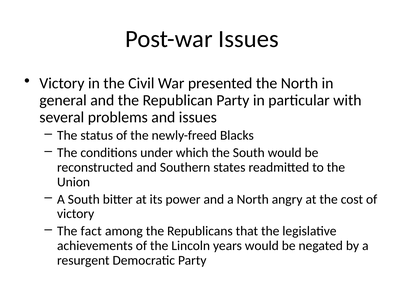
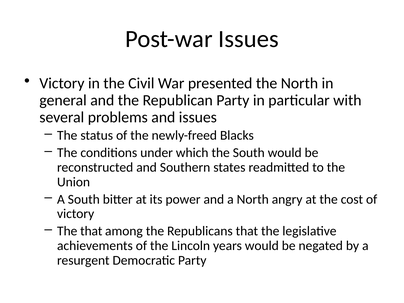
The fact: fact -> that (91, 231)
